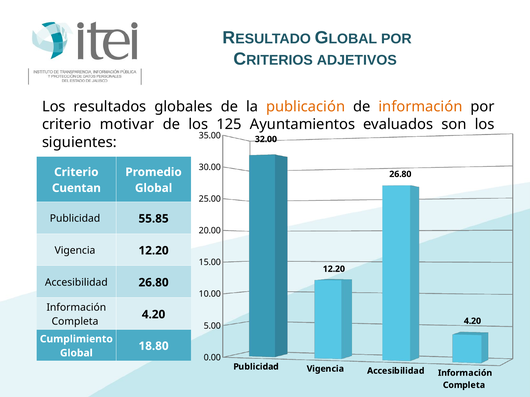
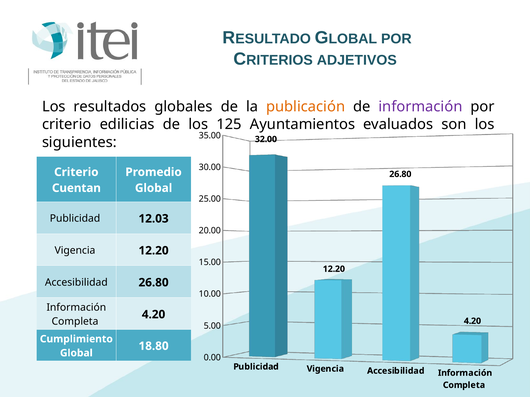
información colour: orange -> purple (420, 107)
motivar: motivar -> edilicias (127, 125)
55.85: 55.85 -> 12.03 (154, 219)
